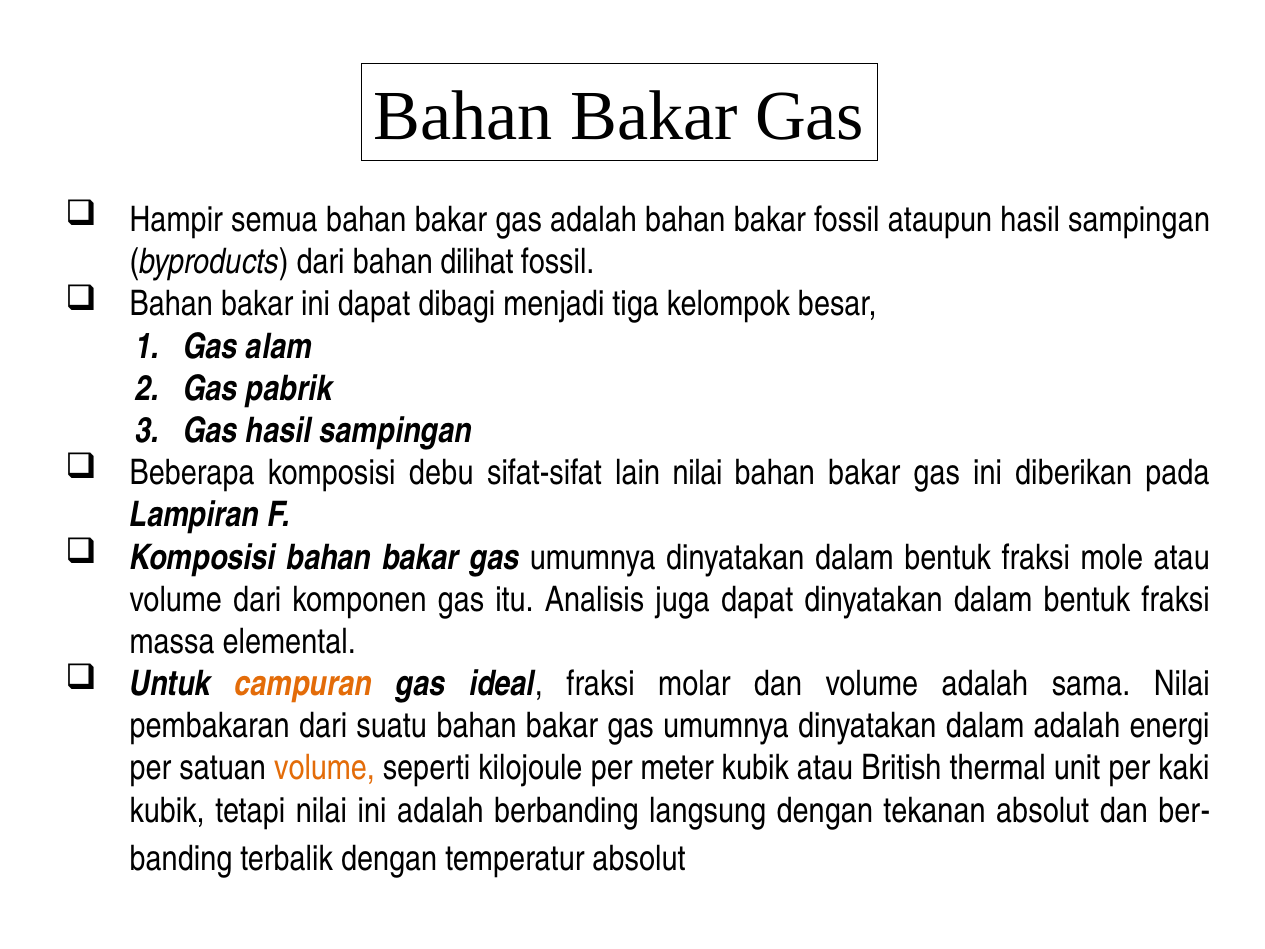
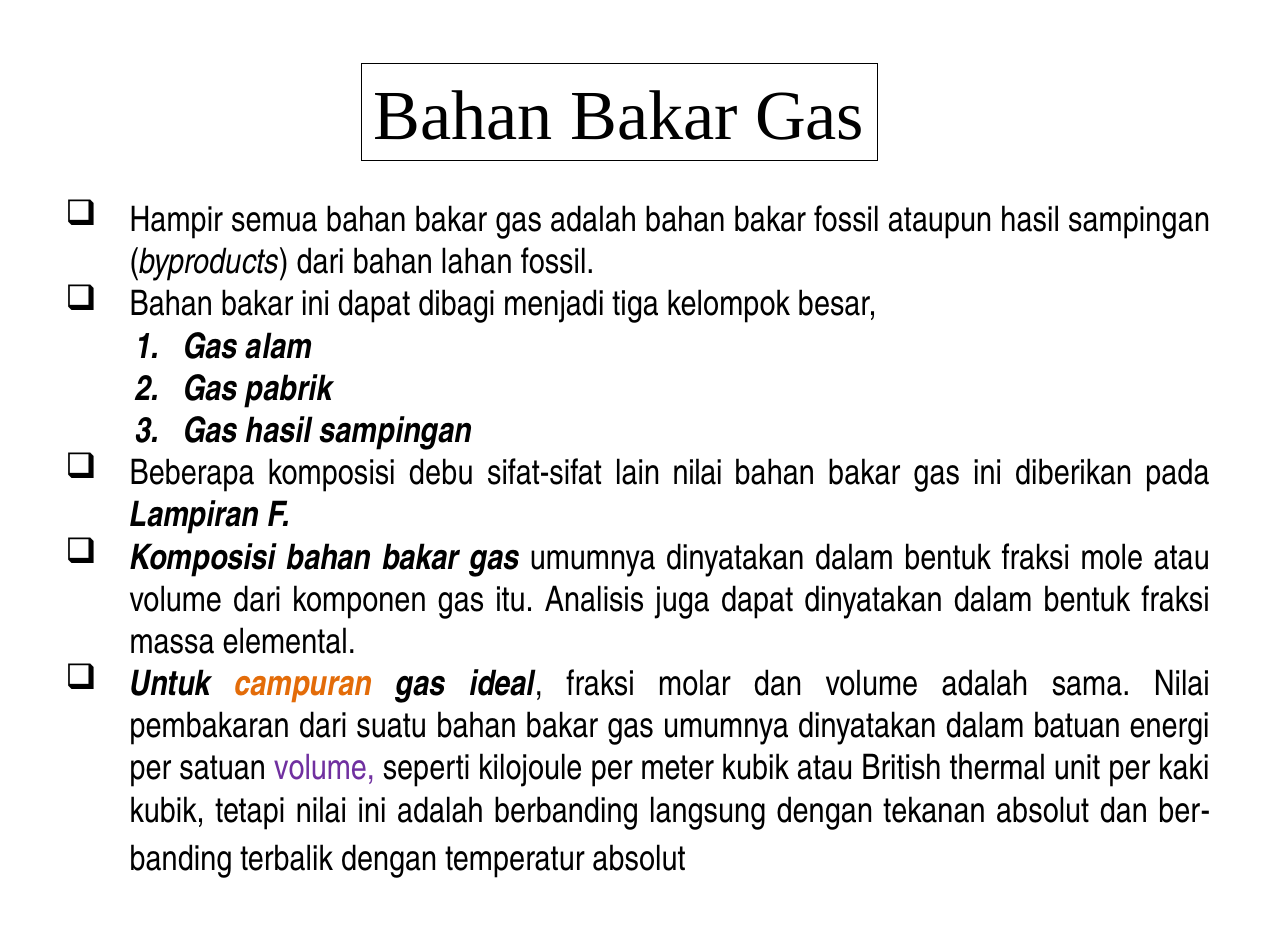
dilihat: dilihat -> lahan (477, 262)
dalam adalah: adalah -> batuan (1077, 726)
volume colour: orange -> purple (325, 768)
